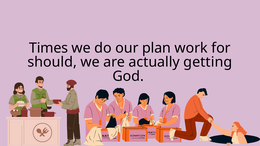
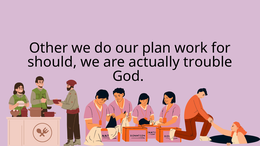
Times: Times -> Other (49, 48)
getting: getting -> trouble (208, 62)
